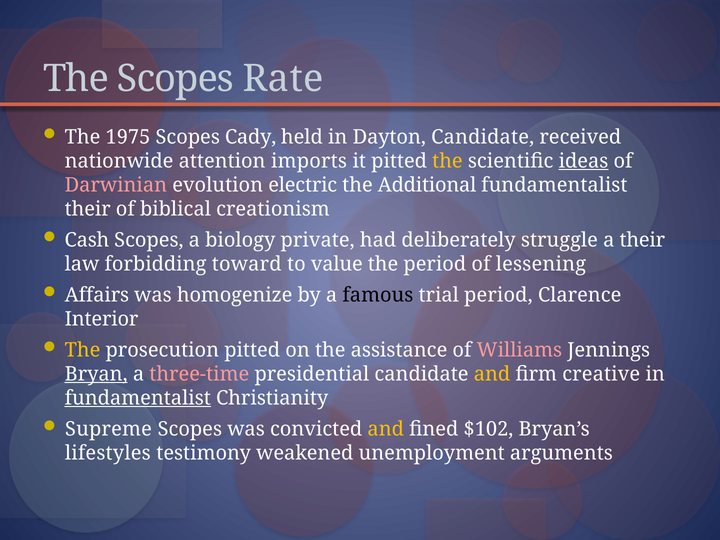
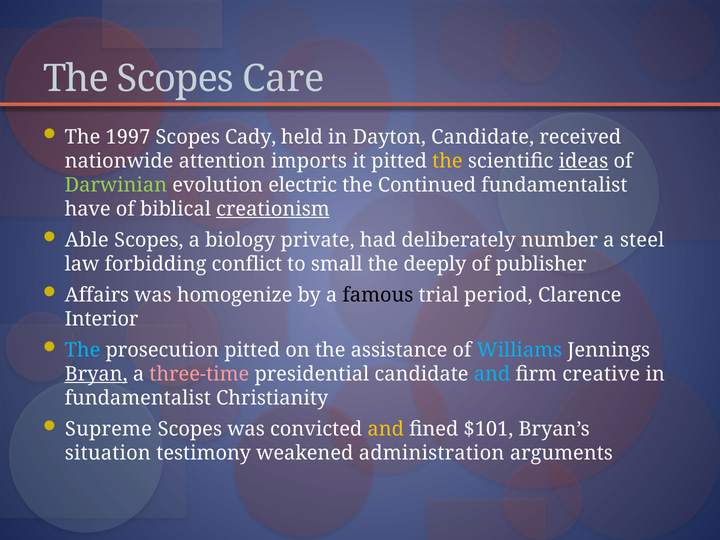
Rate: Rate -> Care (283, 79)
1975: 1975 -> 1997 (128, 137)
Darwinian colour: pink -> light green (116, 185)
Additional: Additional -> Continued (427, 185)
their: their -> have (88, 209)
creationism underline: none -> present (273, 209)
Cash: Cash -> Able (87, 240)
struggle: struggle -> number (559, 240)
a their: their -> steel (642, 240)
toward: toward -> conflict (247, 264)
value: value -> small (337, 264)
the period: period -> deeply (435, 264)
lessening: lessening -> publisher (541, 264)
The colour: yellow -> light blue (83, 350)
Williams colour: pink -> light blue (519, 350)
and colour: yellow -> light blue (492, 374)
fundamentalist underline: present -> none (138, 398)
$102: $102 -> $101 (488, 429)
lifestyles: lifestyles -> situation (108, 453)
unemployment: unemployment -> administration (432, 453)
